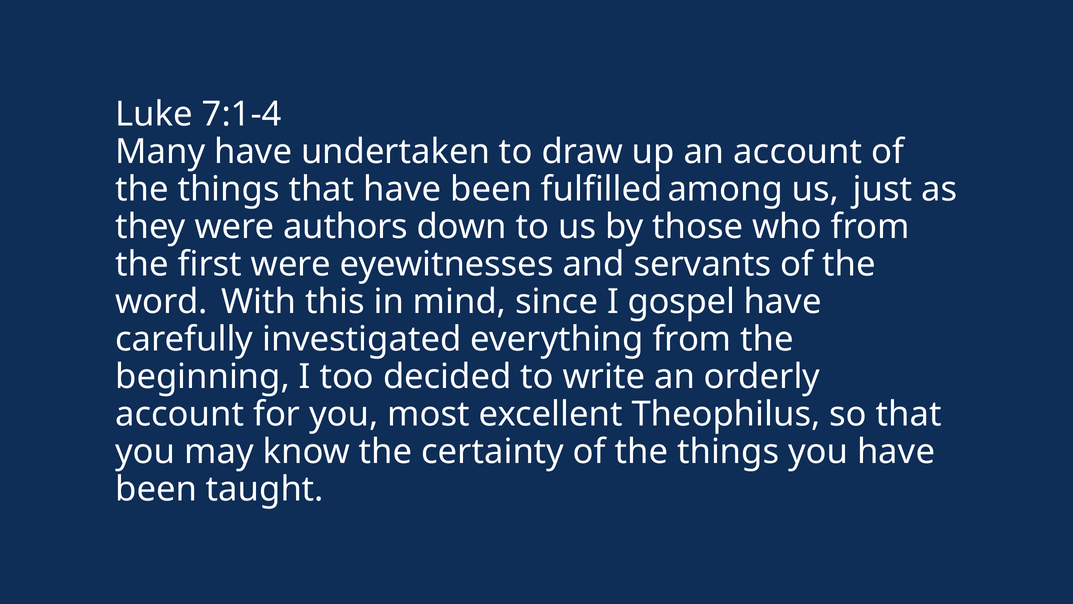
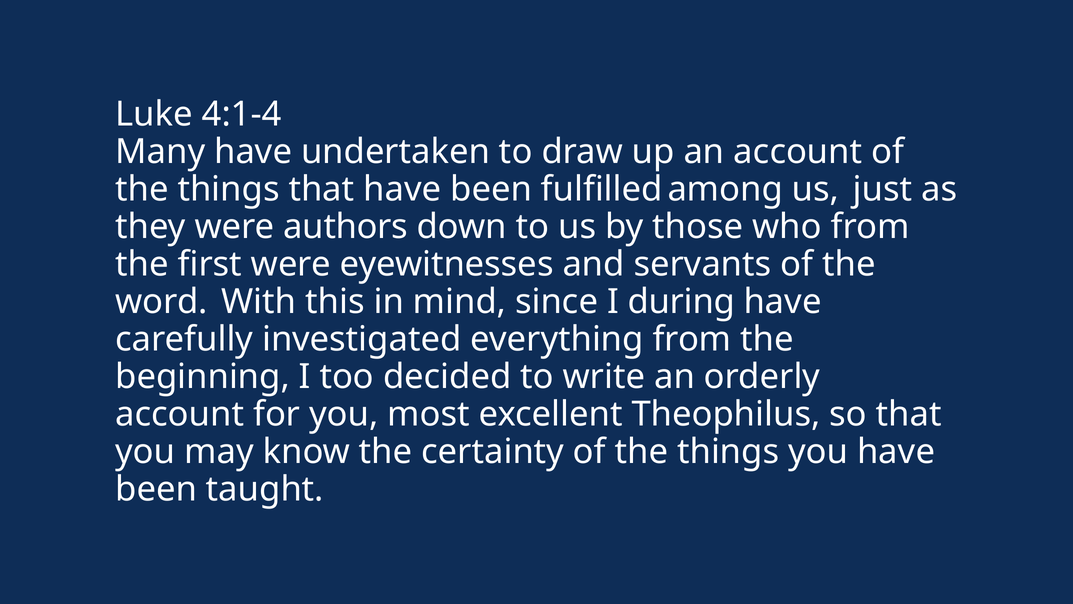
7:1-4: 7:1-4 -> 4:1-4 (242, 114)
gospel: gospel -> during (681, 302)
